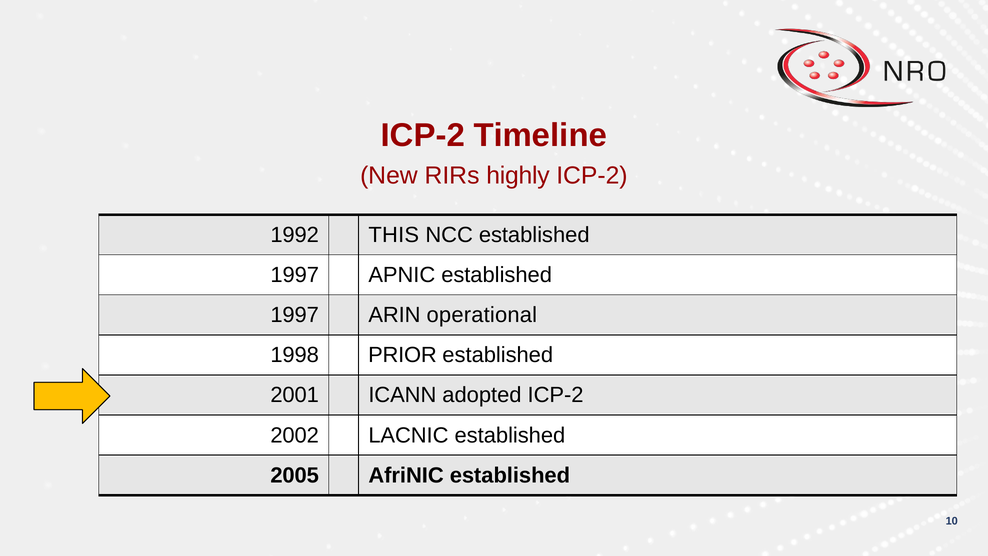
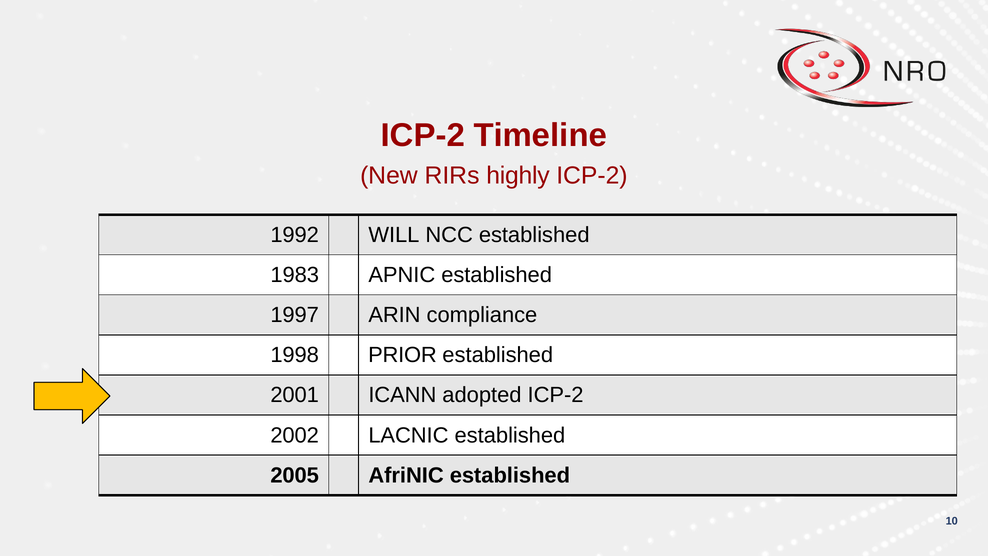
THIS: THIS -> WILL (394, 235)
1997: 1997 -> 1983 (295, 275)
operational: operational -> compliance (482, 315)
